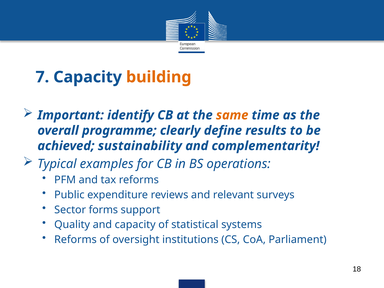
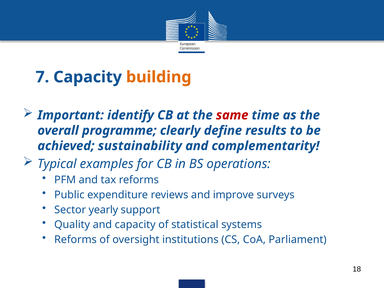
same colour: orange -> red (232, 115)
relevant: relevant -> improve (233, 195)
forms: forms -> yearly (103, 210)
